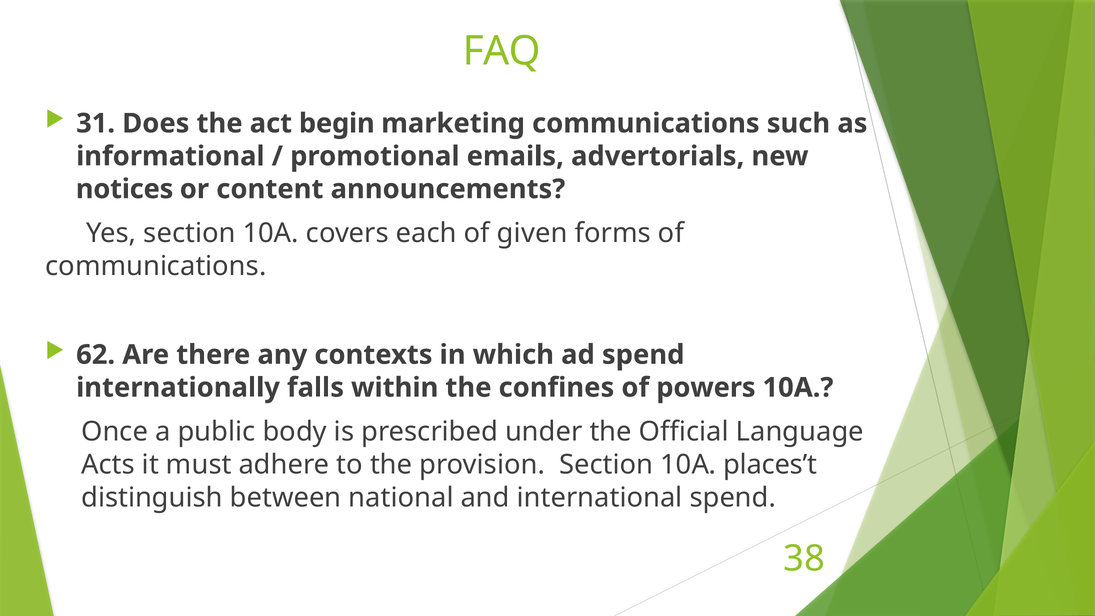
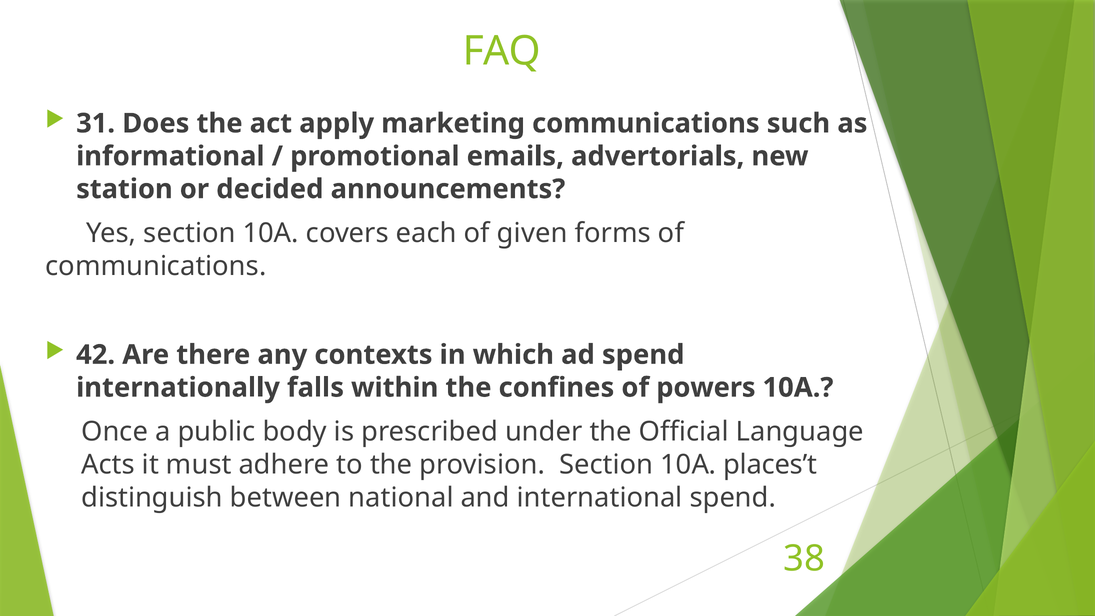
begin: begin -> apply (337, 123)
notices: notices -> station (124, 189)
content: content -> decided (270, 189)
62: 62 -> 42 (96, 355)
